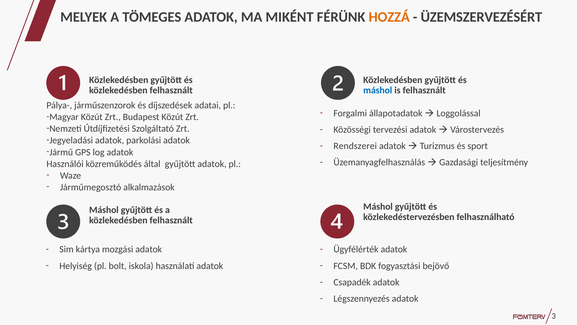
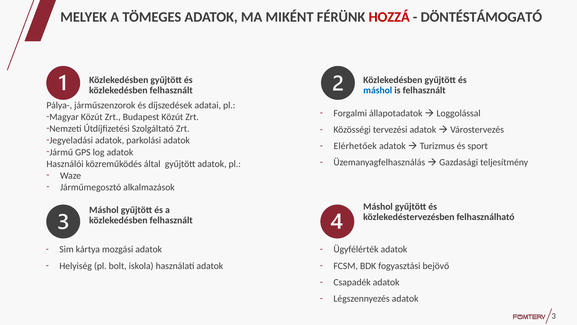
HOZZÁ colour: orange -> red (389, 17)
ÜZEMSZERVEZÉSÉRT: ÜZEMSZERVEZÉSÉRT -> DÖNTÉSTÁMOGATÓ (481, 17)
Rendszerei: Rendszerei -> Elérhetőek (355, 146)
